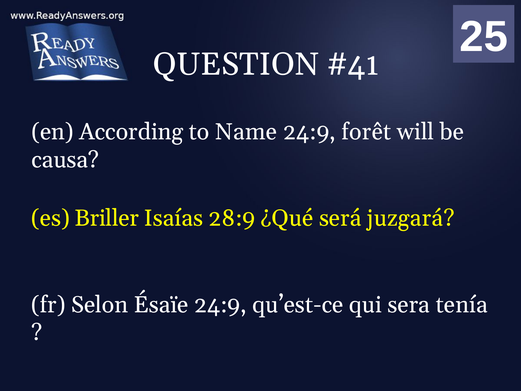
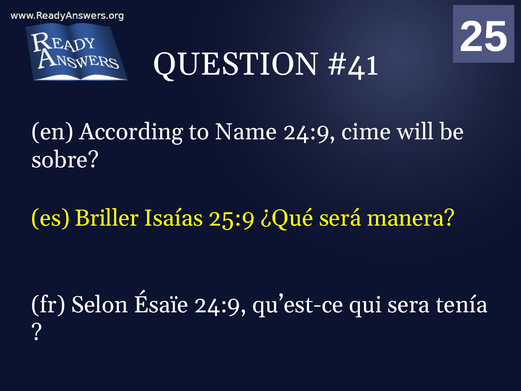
forêt: forêt -> cime (366, 132)
causa: causa -> sobre (65, 160)
28:9: 28:9 -> 25:9 (232, 218)
juzgará: juzgará -> manera (411, 218)
